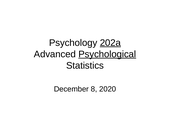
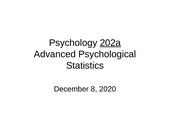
Psychological underline: present -> none (107, 54)
